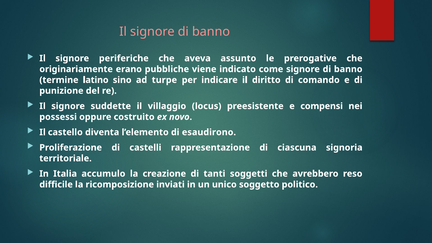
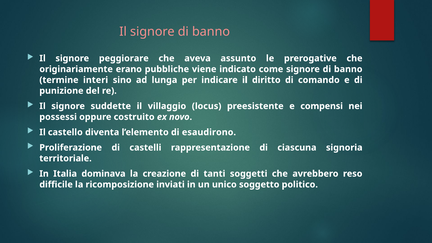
periferiche: periferiche -> peggiorare (124, 58)
latino: latino -> interi (96, 80)
turpe: turpe -> lunga (164, 80)
accumulo: accumulo -> dominava (103, 174)
